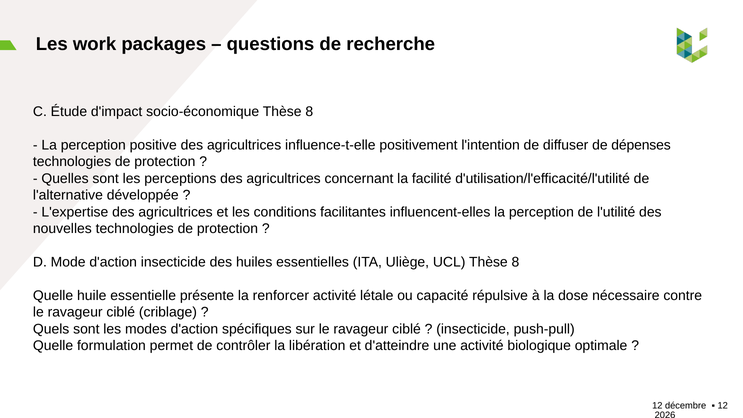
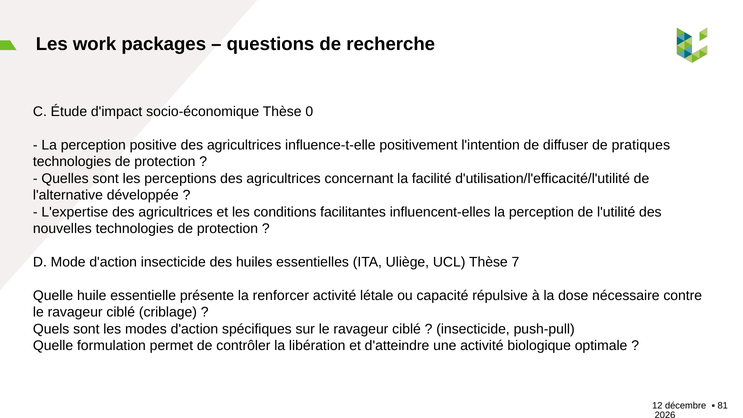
socio-économique Thèse 8: 8 -> 0 (309, 112)
dépenses: dépenses -> pratiques (641, 145)
UCL Thèse 8: 8 -> 7 (515, 262)
12: 12 -> 81 (723, 406)
